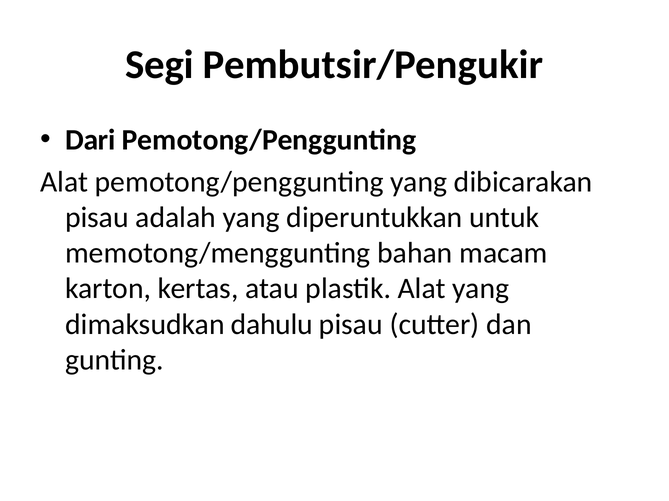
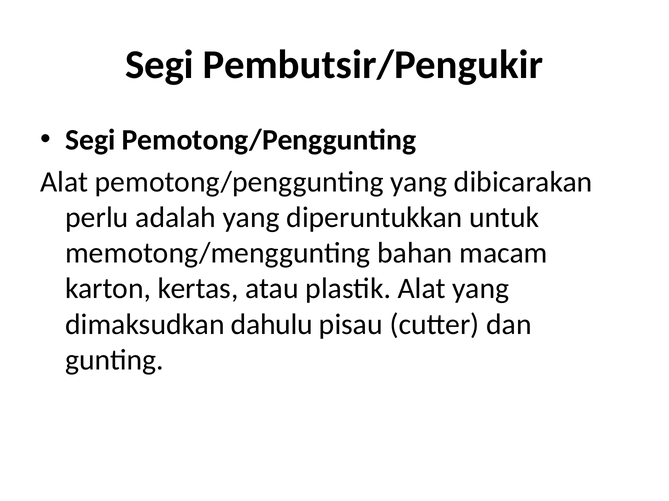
Dari: Dari -> Segi (90, 140)
pisau: pisau -> perlu (97, 218)
